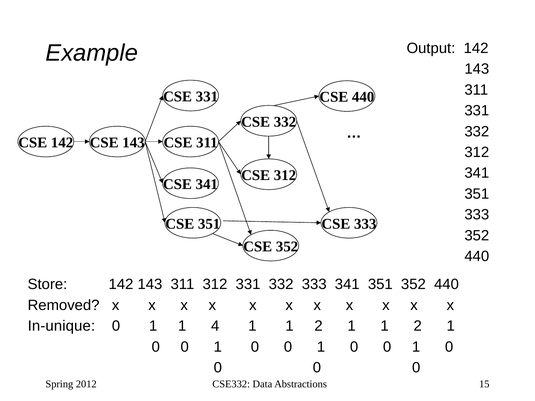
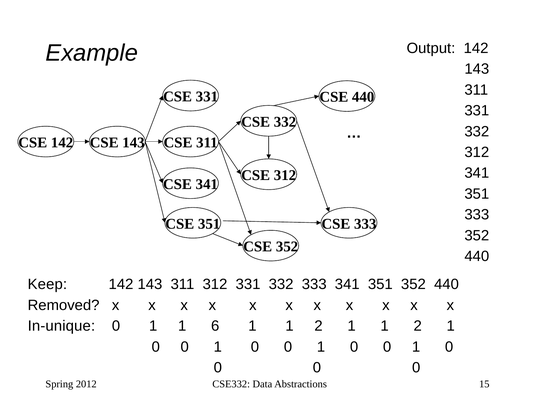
Store: Store -> Keep (47, 285)
4: 4 -> 6 (215, 326)
